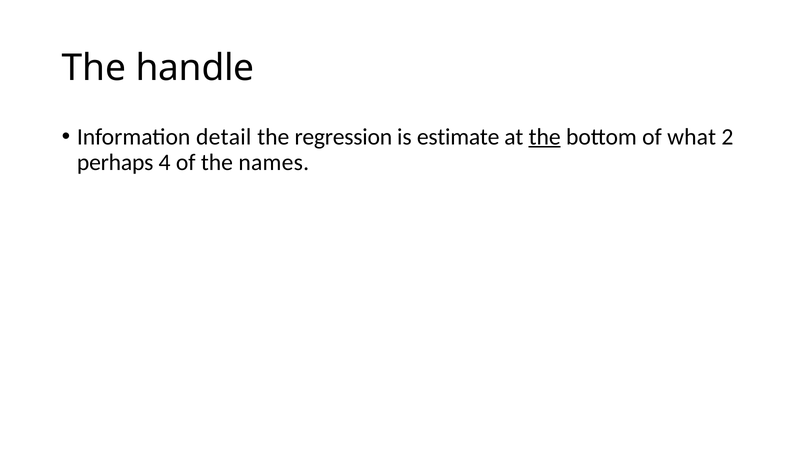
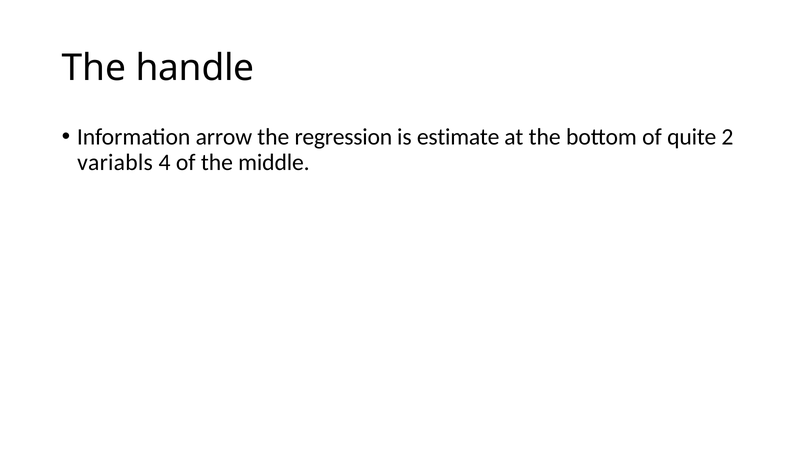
detail: detail -> arrow (224, 137)
the underline: present -> none (545, 137)
what: what -> quite (692, 137)
perhaps: perhaps -> variabls (115, 162)
names: names -> middle (274, 162)
